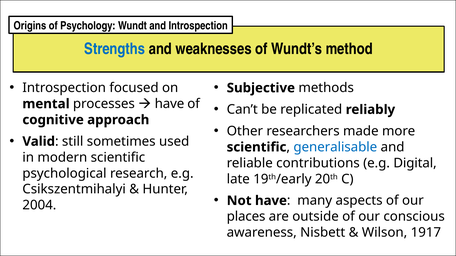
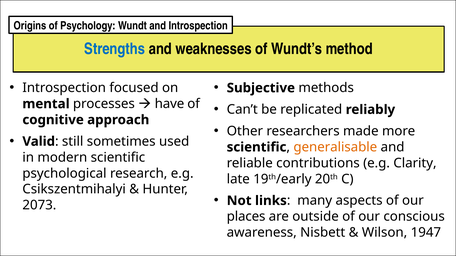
generalisable colour: blue -> orange (335, 147)
Digital: Digital -> Clarity (415, 163)
Not have: have -> links (271, 201)
2004: 2004 -> 2073 (39, 206)
1917: 1917 -> 1947 (426, 233)
